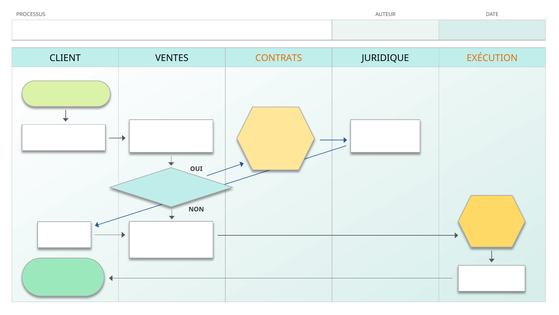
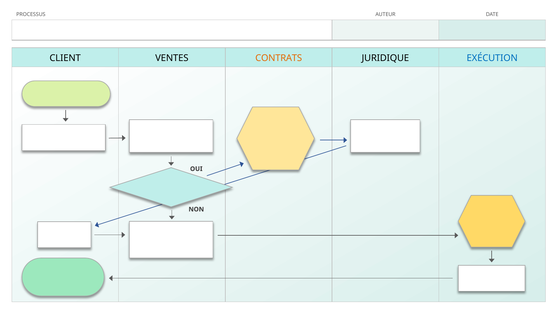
EXÉCUTION colour: orange -> blue (492, 58)
